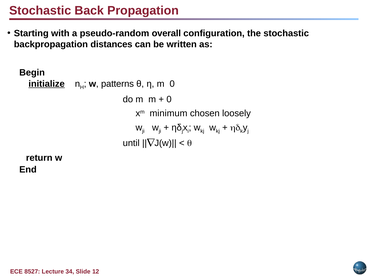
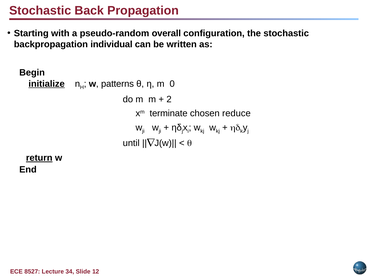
distances: distances -> individual (111, 44)
0: 0 -> 2 (169, 99)
minimum: minimum -> terminate (169, 113)
loosely: loosely -> reduce (236, 113)
return underline: none -> present (39, 158)
